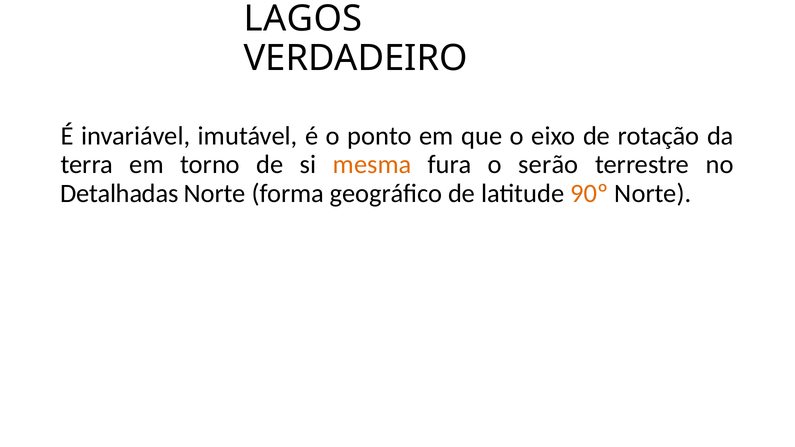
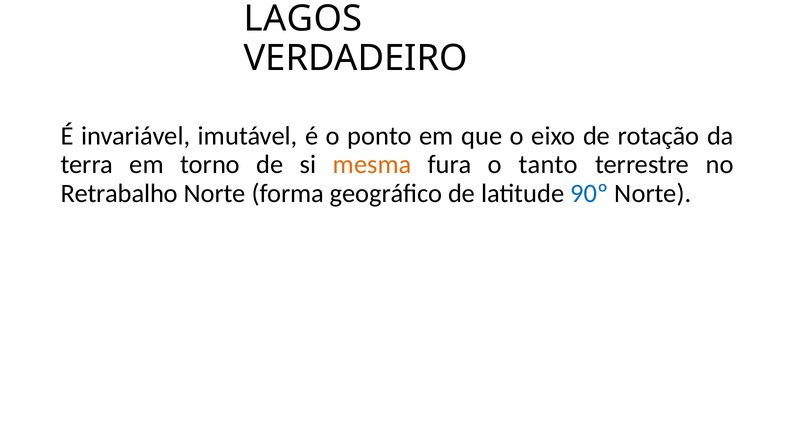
serão: serão -> tanto (548, 165)
Detalhadas: Detalhadas -> Retrabalho (119, 193)
90º colour: orange -> blue (589, 193)
